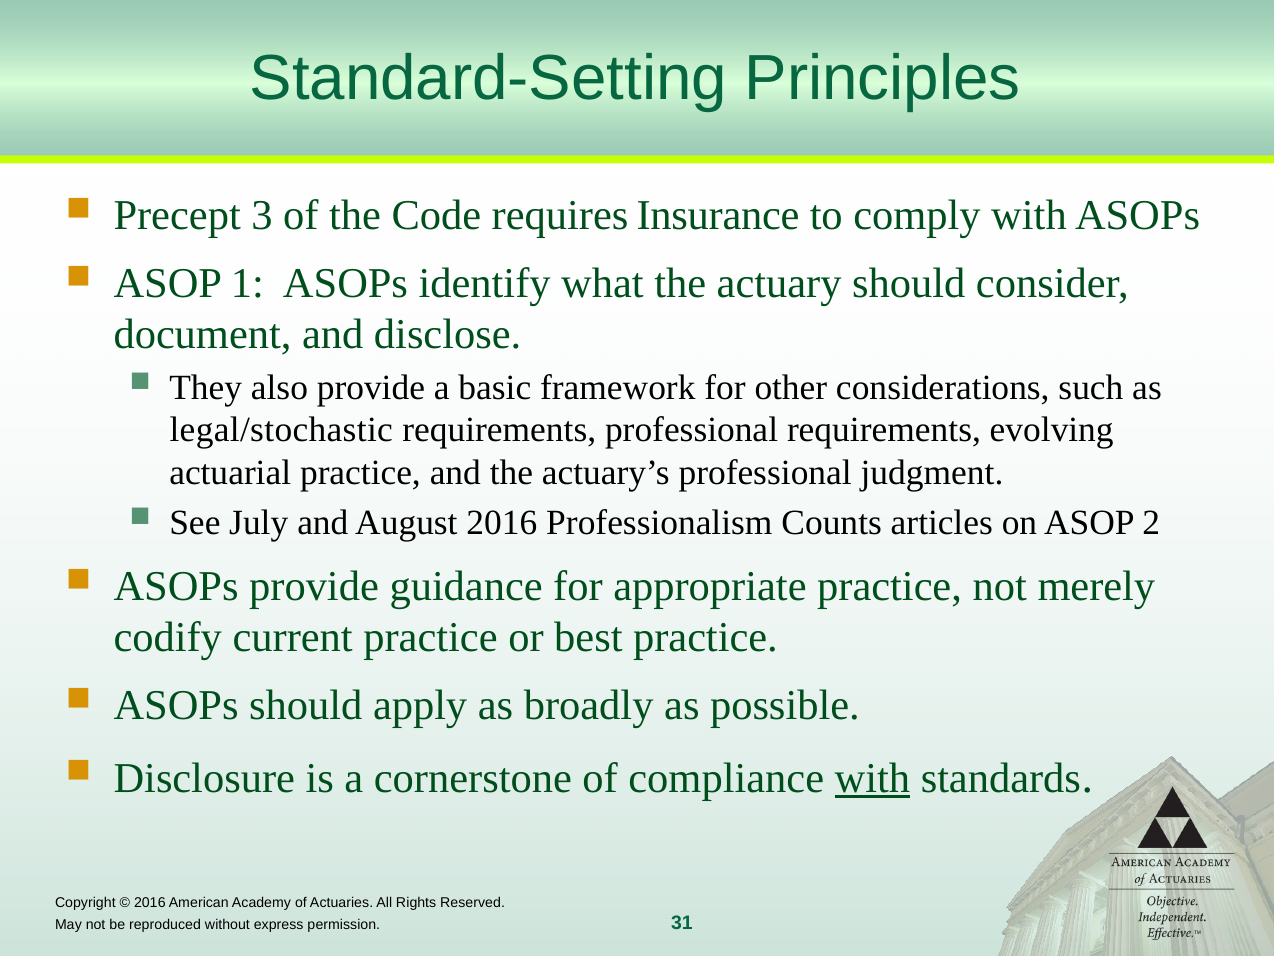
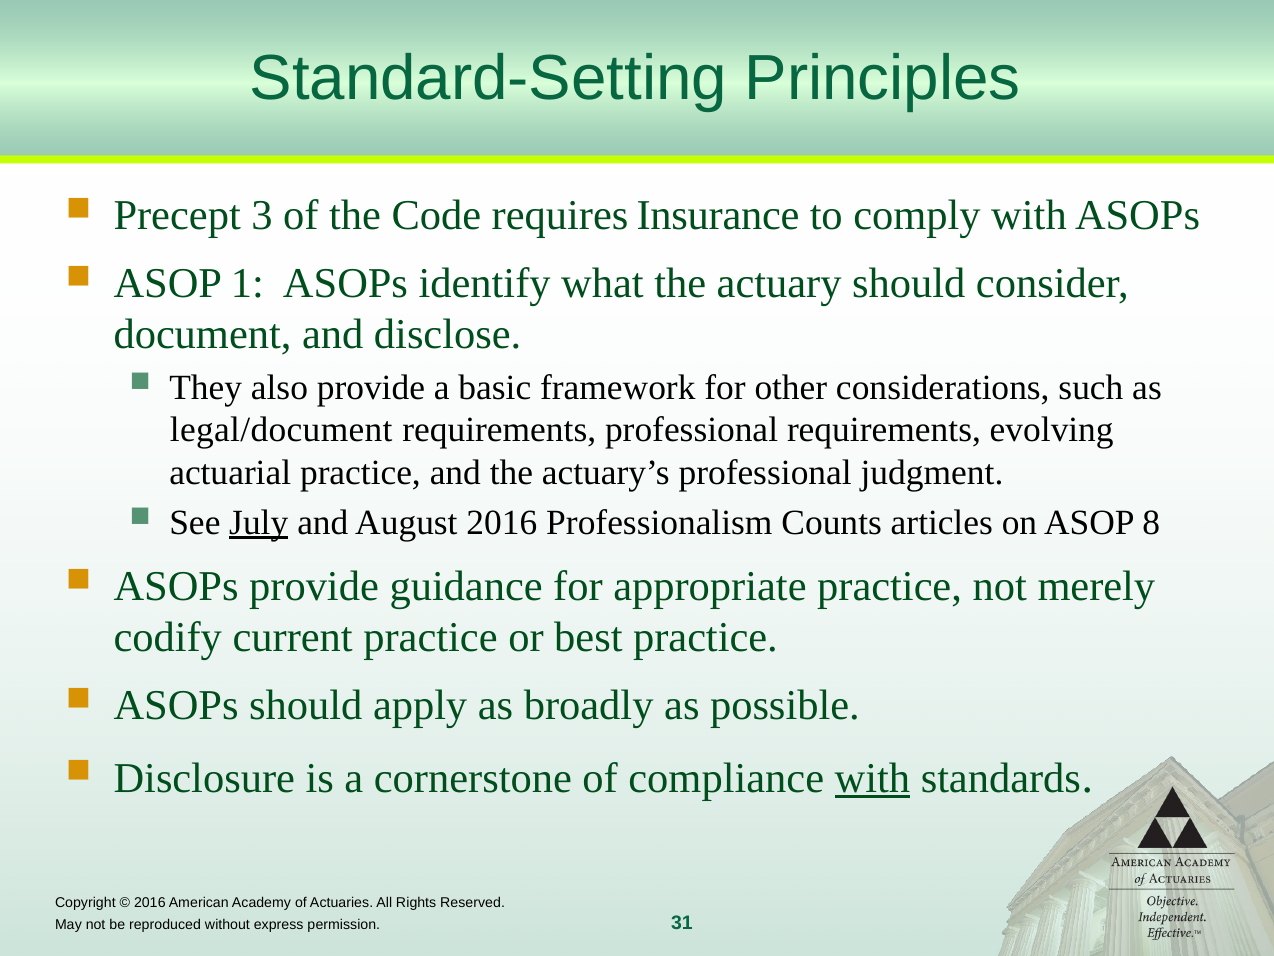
legal/stochastic: legal/stochastic -> legal/document (281, 430)
July underline: none -> present (259, 522)
2: 2 -> 8 (1151, 522)
